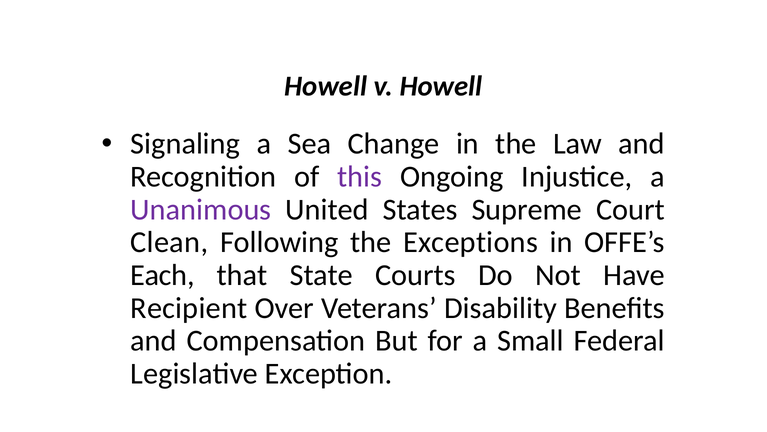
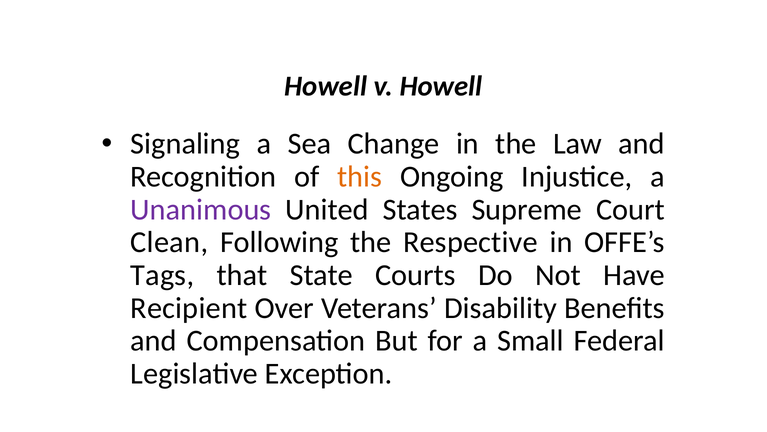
this colour: purple -> orange (360, 176)
Exceptions: Exceptions -> Respective (470, 242)
Each: Each -> Tags (162, 275)
